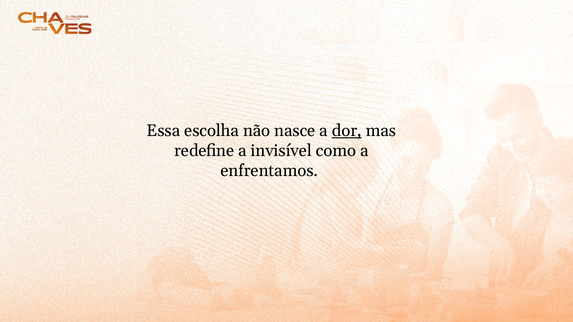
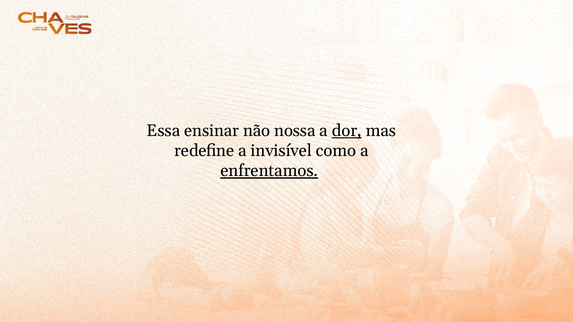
escolha: escolha -> ensinar (212, 131)
nasce: nasce -> nossa (295, 131)
enfrentamos underline: none -> present (269, 171)
